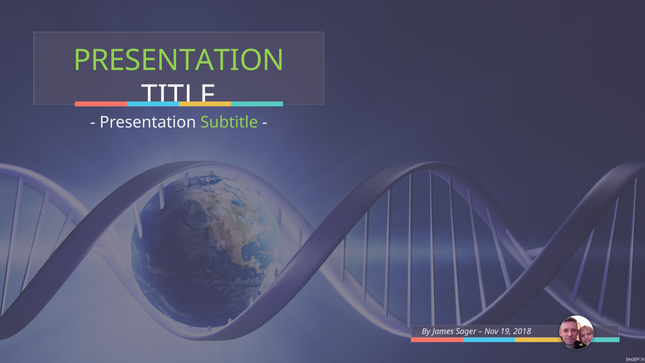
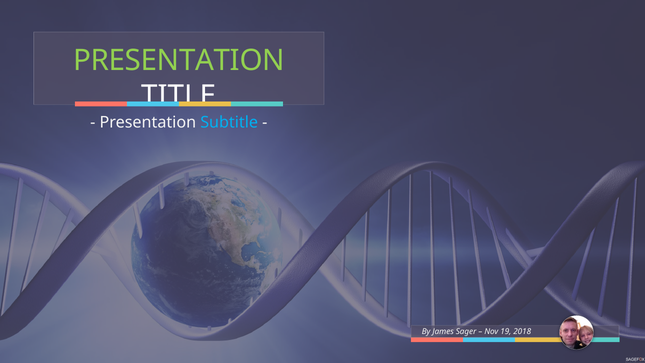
Subtitle colour: light green -> light blue (229, 122)
